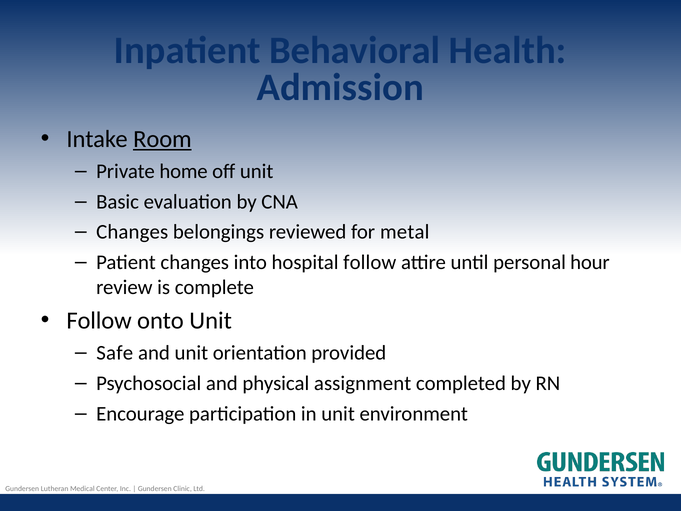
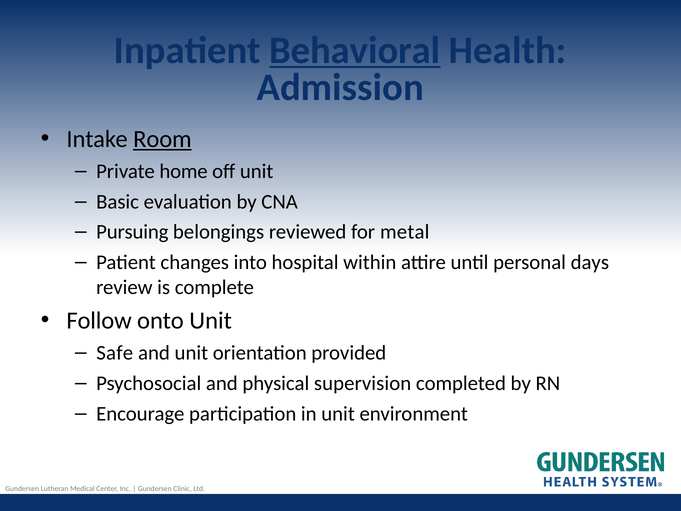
Behavioral underline: none -> present (355, 50)
Changes: Changes -> Pursuing (132, 232)
hospital follow: follow -> within (370, 262)
hour: hour -> days (590, 262)
assignment: assignment -> supervision (363, 383)
